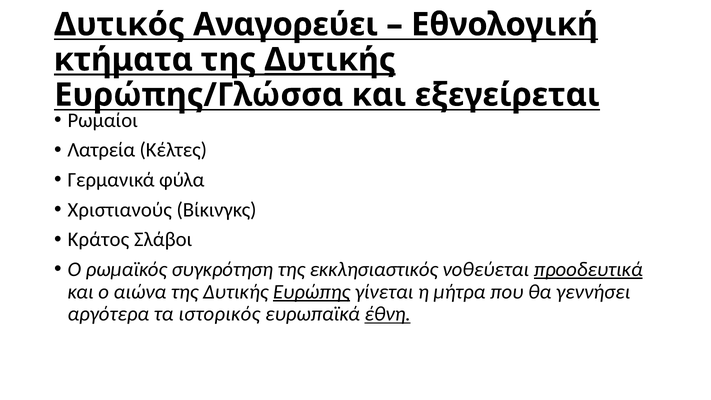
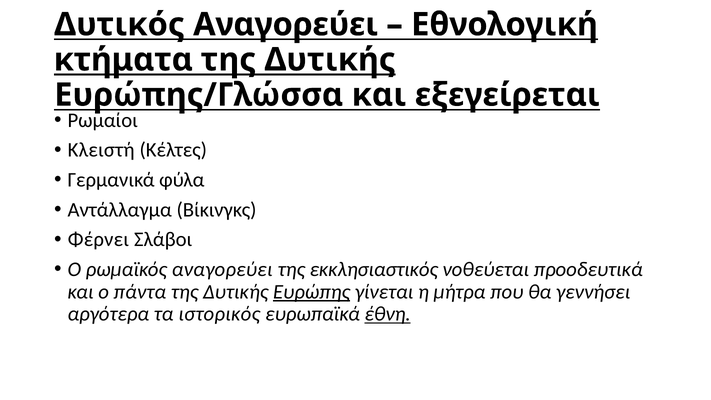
Δυτικής underline: present -> none (330, 60)
Λατρεία: Λατρεία -> Κλειστή (101, 150)
Χριστιανούς: Χριστιανούς -> Αντάλλαγμα (120, 210)
Κράτος: Κράτος -> Φέρνει (98, 239)
ρωμαϊκός συγκρότηση: συγκρότηση -> αναγορεύει (222, 269)
προοδευτικά underline: present -> none (588, 269)
αιώνα: αιώνα -> πάντα (140, 292)
